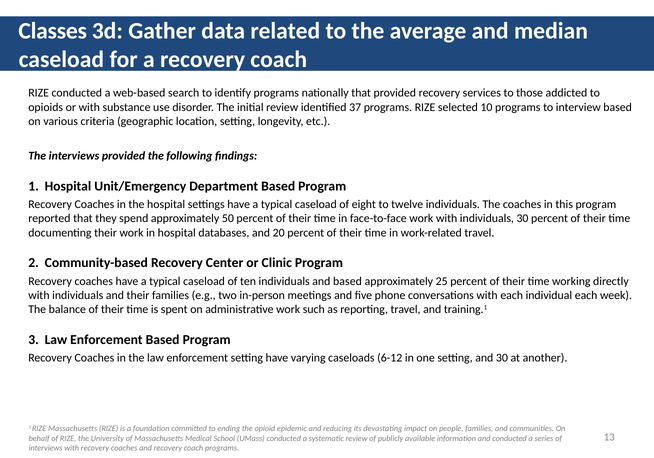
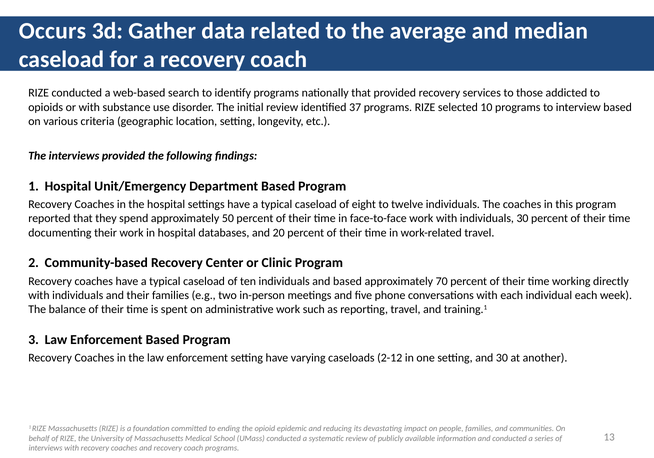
Classes: Classes -> Occurs (52, 31)
25: 25 -> 70 (442, 281)
6-12: 6-12 -> 2-12 (390, 358)
